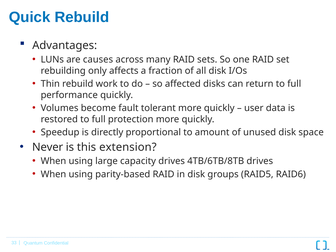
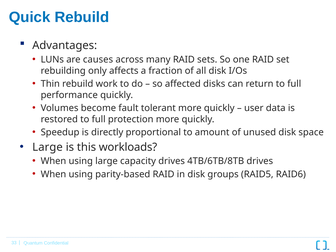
Never: Never -> Large (48, 147)
extension: extension -> workloads (128, 147)
